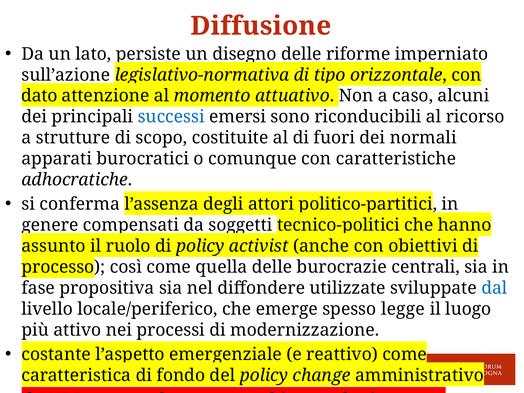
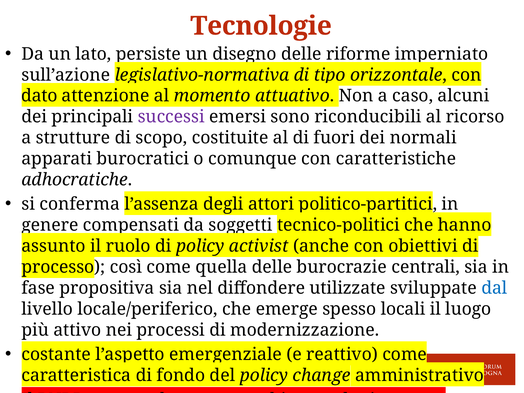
Diffusione: Diffusione -> Tecnologie (261, 26)
successi colour: blue -> purple (171, 117)
legge: legge -> locali (403, 309)
